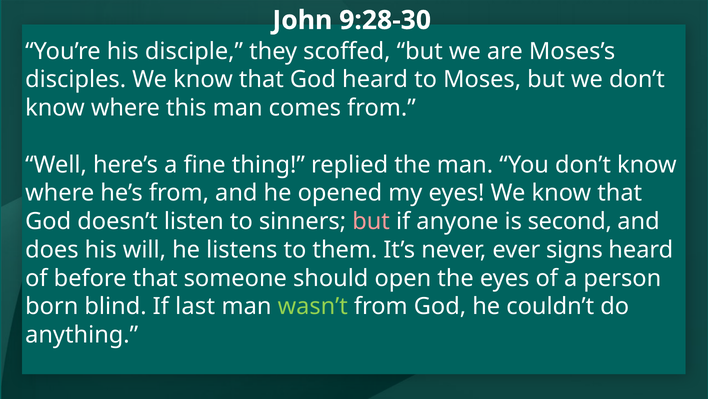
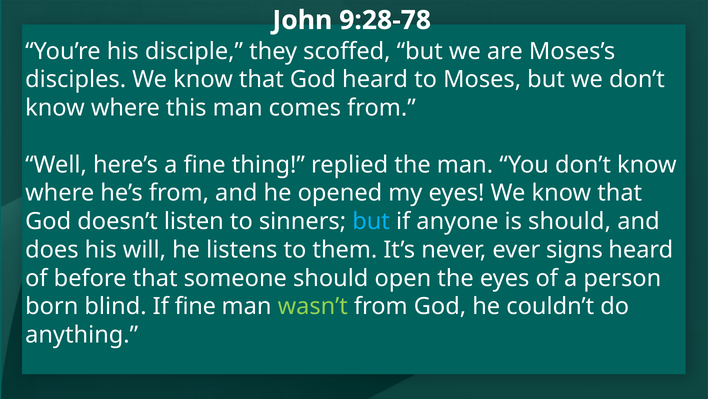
9:28-30: 9:28-30 -> 9:28-78 (385, 20)
but colour: pink -> light blue (371, 221)
is second: second -> should (570, 221)
If last: last -> fine (195, 306)
